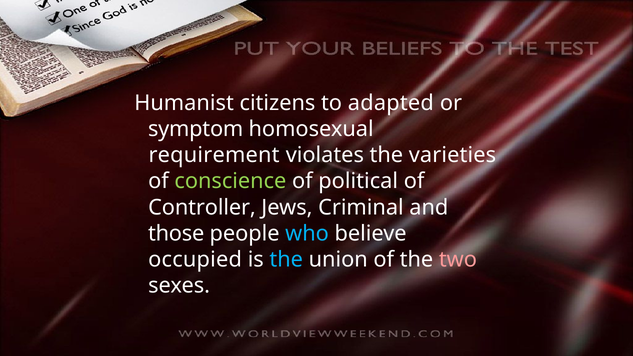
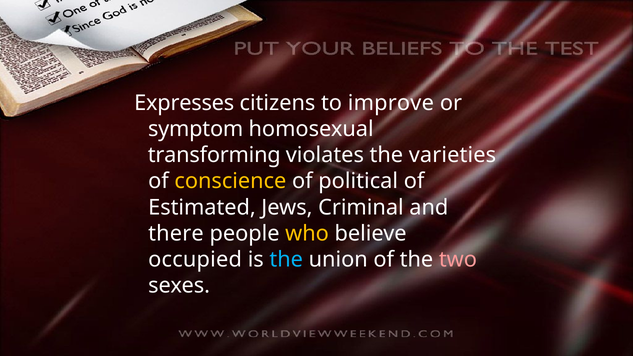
Humanist: Humanist -> Expresses (184, 103)
adapted: adapted -> improve (391, 103)
requirement: requirement -> transforming (214, 155)
conscience colour: light green -> yellow (230, 181)
Controller: Controller -> Estimated (202, 207)
those: those -> there (176, 234)
who colour: light blue -> yellow (307, 234)
